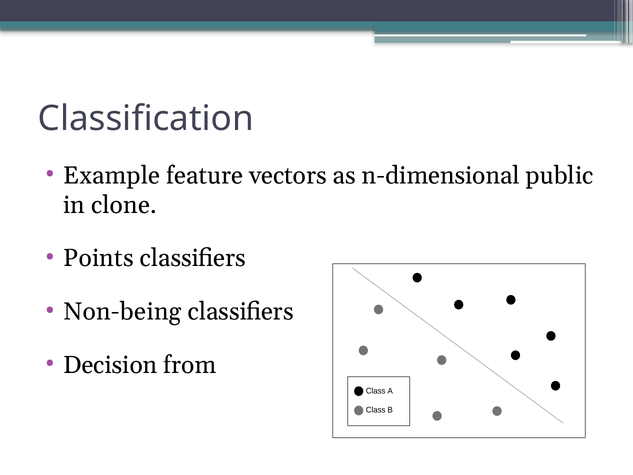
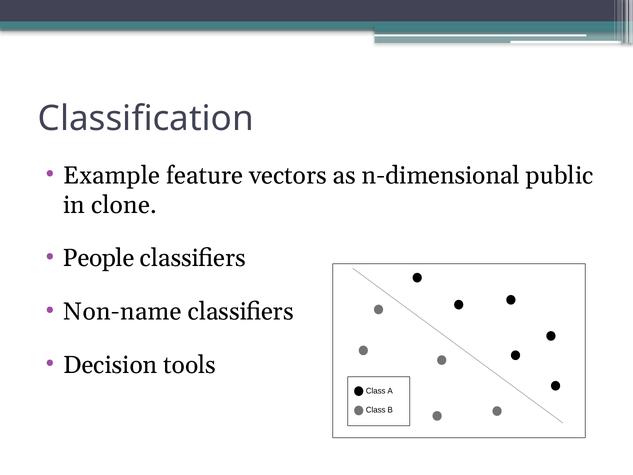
Points: Points -> People (99, 258)
Non-being: Non-being -> Non-name (122, 311)
from: from -> tools (190, 365)
